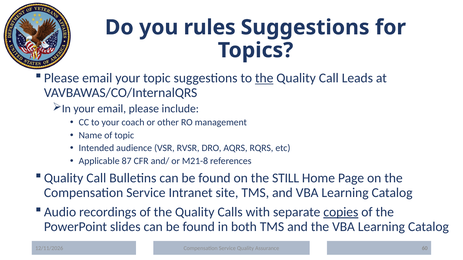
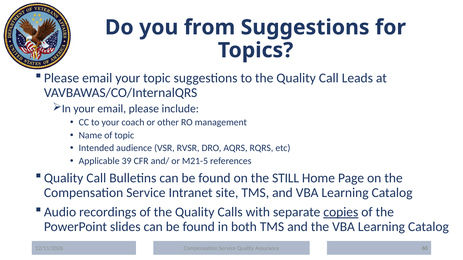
rules: rules -> from (210, 27)
the underline: present -> none (264, 78)
87: 87 -> 39 (127, 161)
M21-8: M21-8 -> M21-5 (195, 161)
